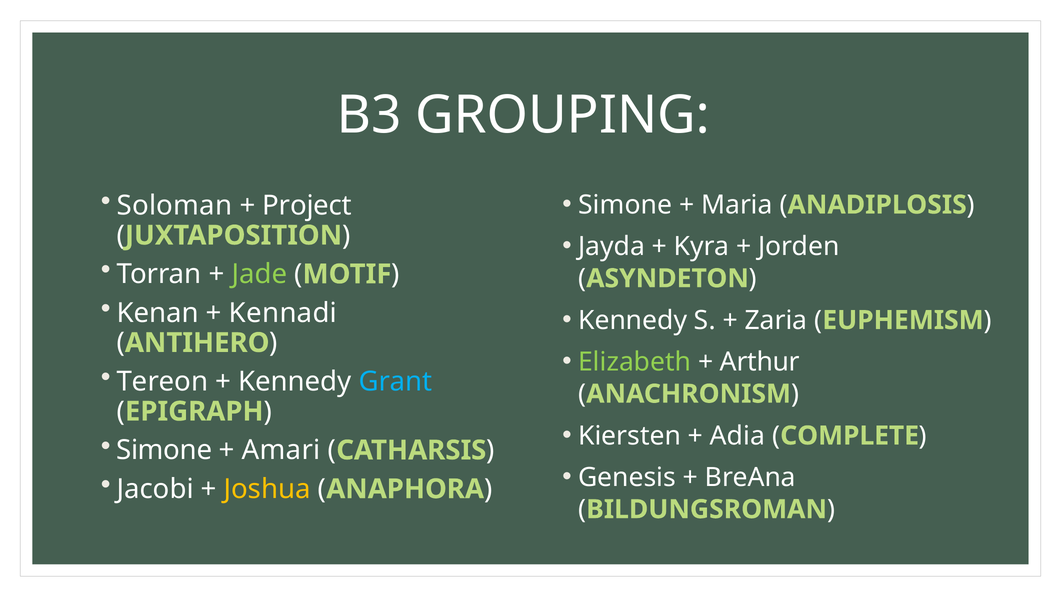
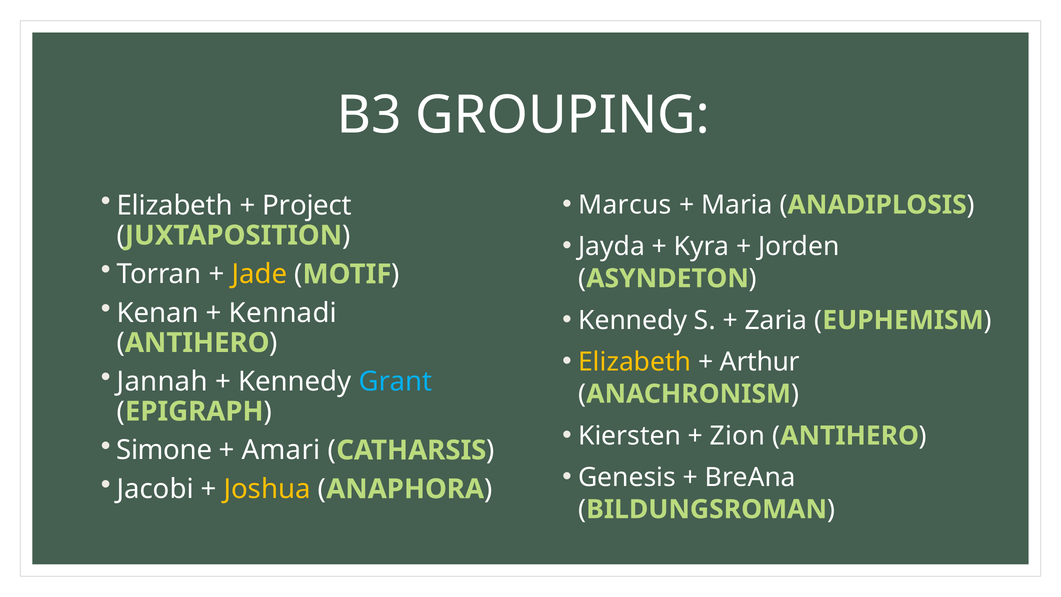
Soloman: Soloman -> Elizabeth (175, 206)
Simone: Simone -> Marcus (625, 205)
Jade colour: light green -> yellow (259, 274)
Elizabeth colour: light green -> yellow (635, 362)
Tereon: Tereon -> Jannah (162, 382)
Adia: Adia -> Zion (737, 436)
COMPLETE: COMPLETE -> ANTIHERO (850, 436)
